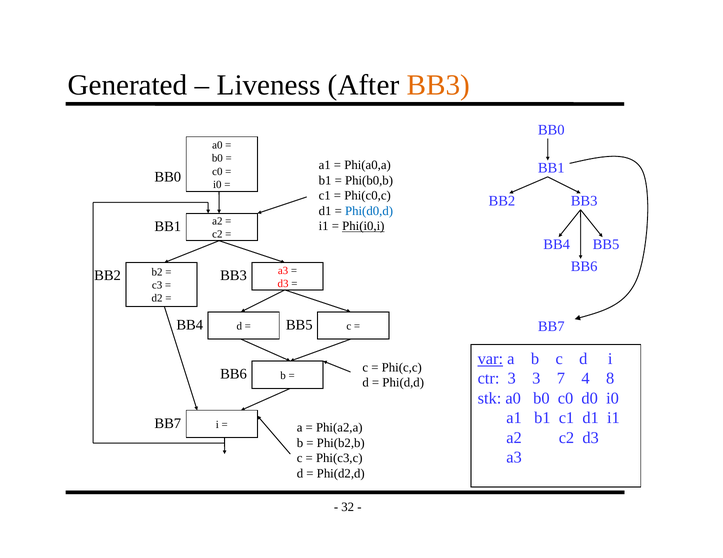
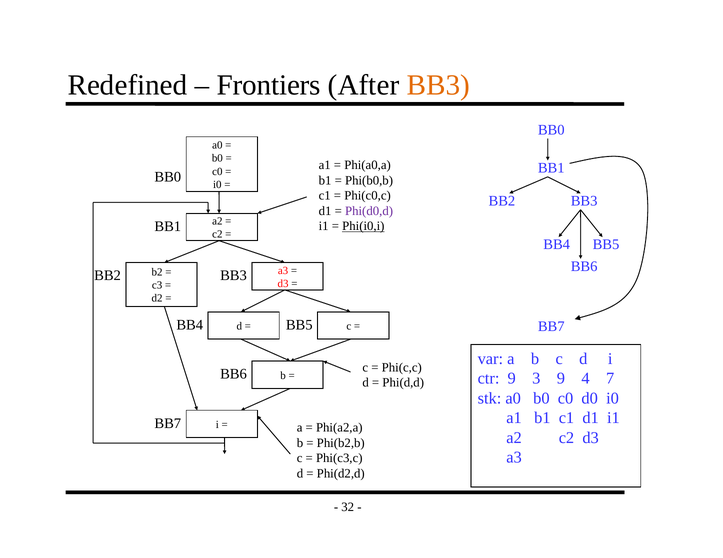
Generated: Generated -> Redefined (128, 85)
Liveness: Liveness -> Frontiers (269, 85)
Phi(d0,d colour: blue -> purple (369, 211)
var underline: present -> none (490, 359)
ctr 3: 3 -> 9 (512, 379)
3 7: 7 -> 9 (561, 379)
8: 8 -> 7 (610, 379)
